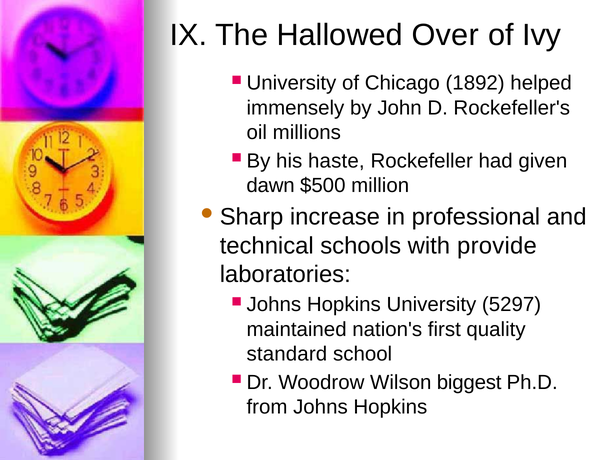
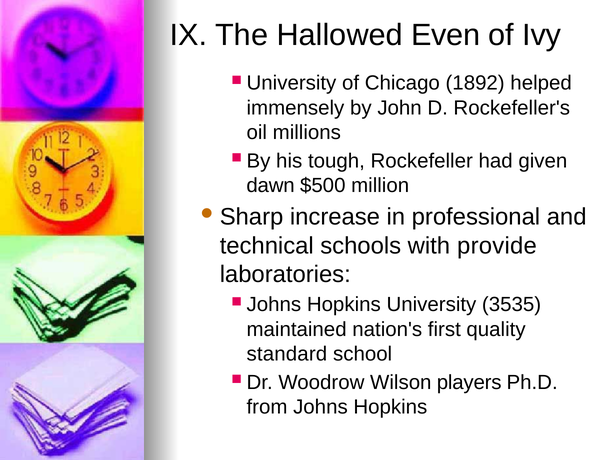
Over: Over -> Even (446, 35)
haste: haste -> tough (336, 161)
5297: 5297 -> 3535 (512, 305)
biggest: biggest -> players (469, 383)
